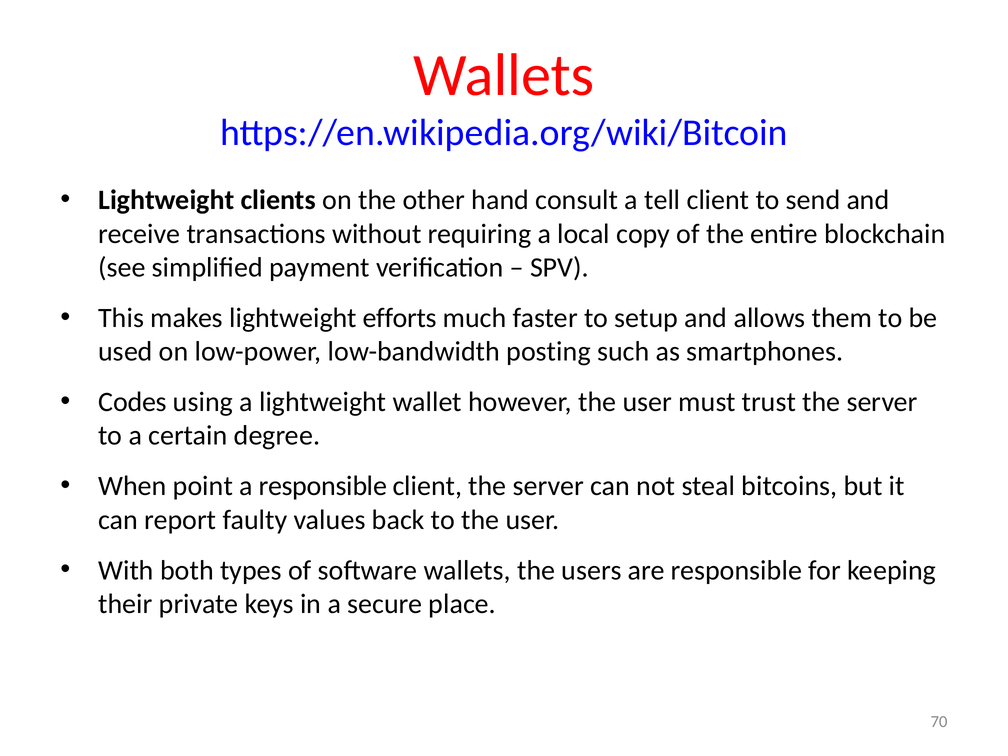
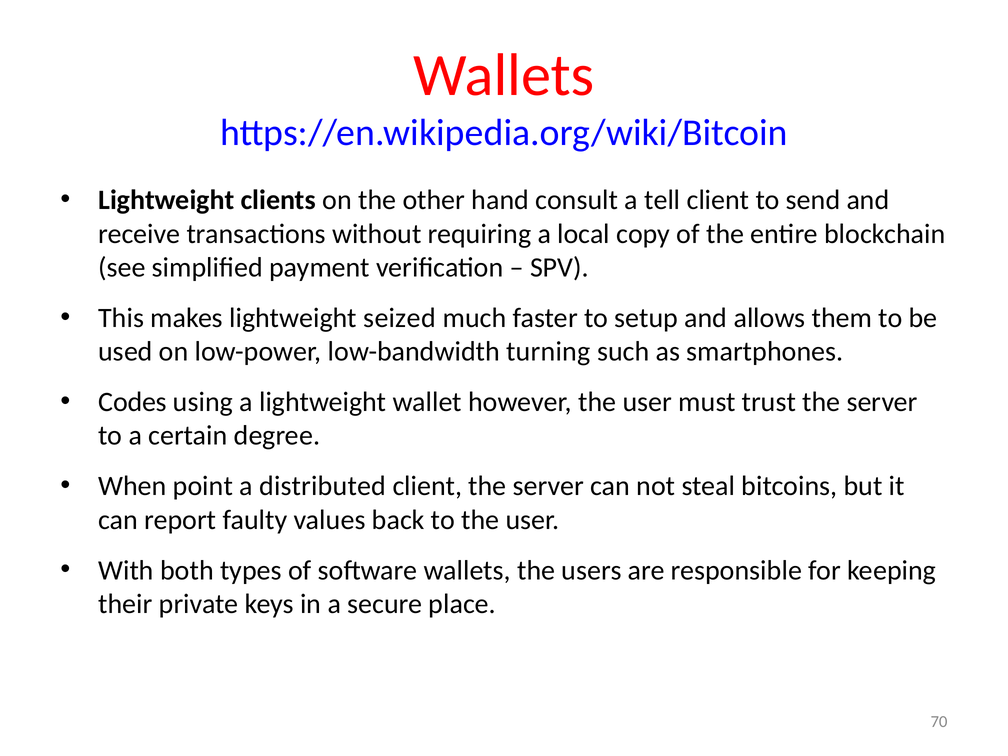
efforts: efforts -> seized (400, 318)
posting: posting -> turning (548, 352)
a responsible: responsible -> distributed (323, 486)
